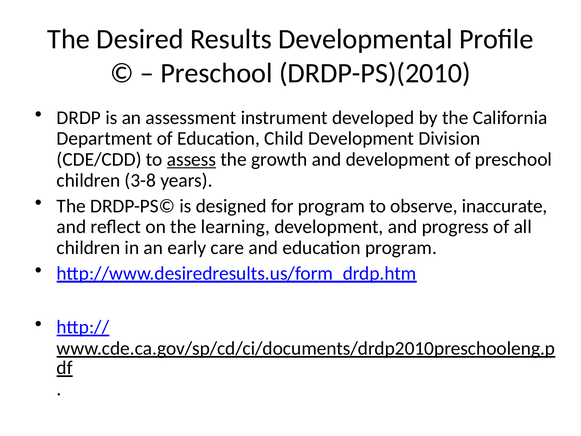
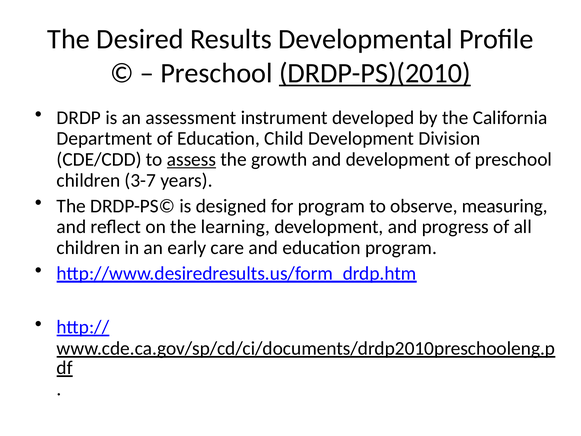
DRDP-PS)(2010 underline: none -> present (375, 73)
3-8: 3-8 -> 3-7 (140, 180)
inaccurate: inaccurate -> measuring (505, 206)
